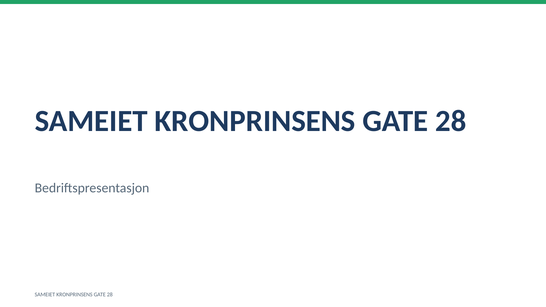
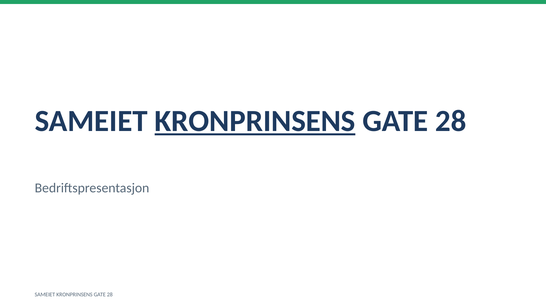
KRONPRINSENS underline: none -> present (255, 121)
